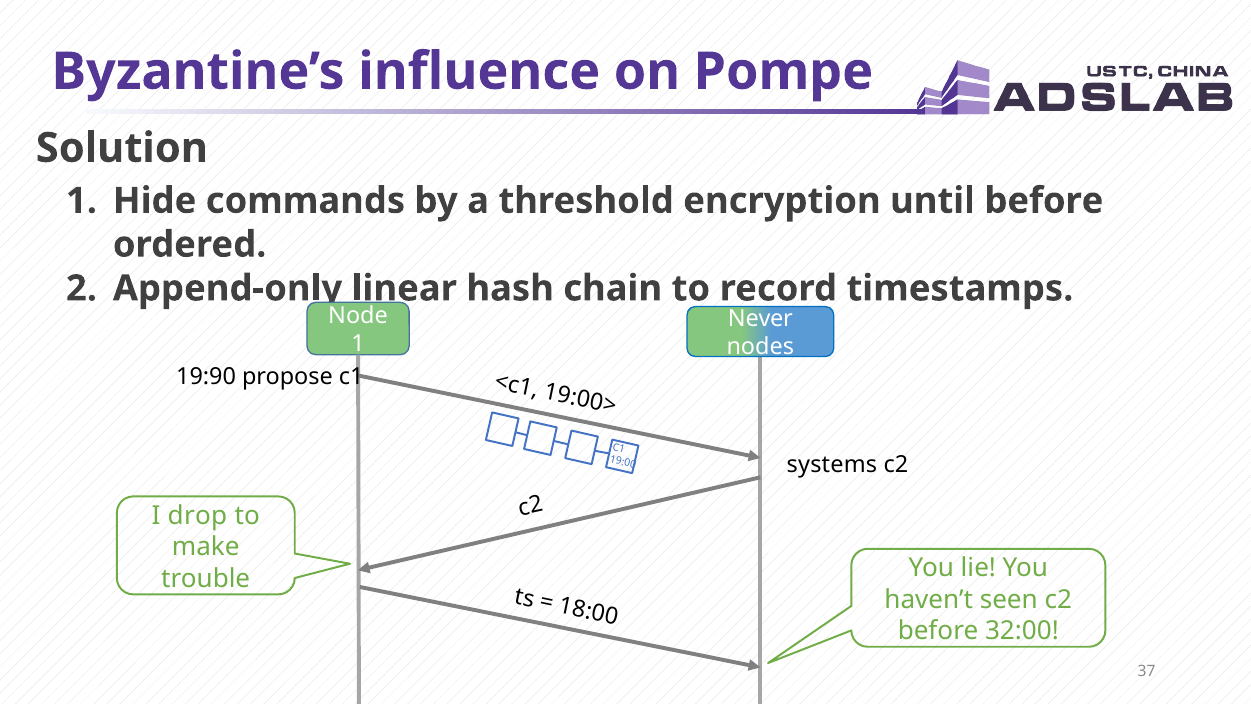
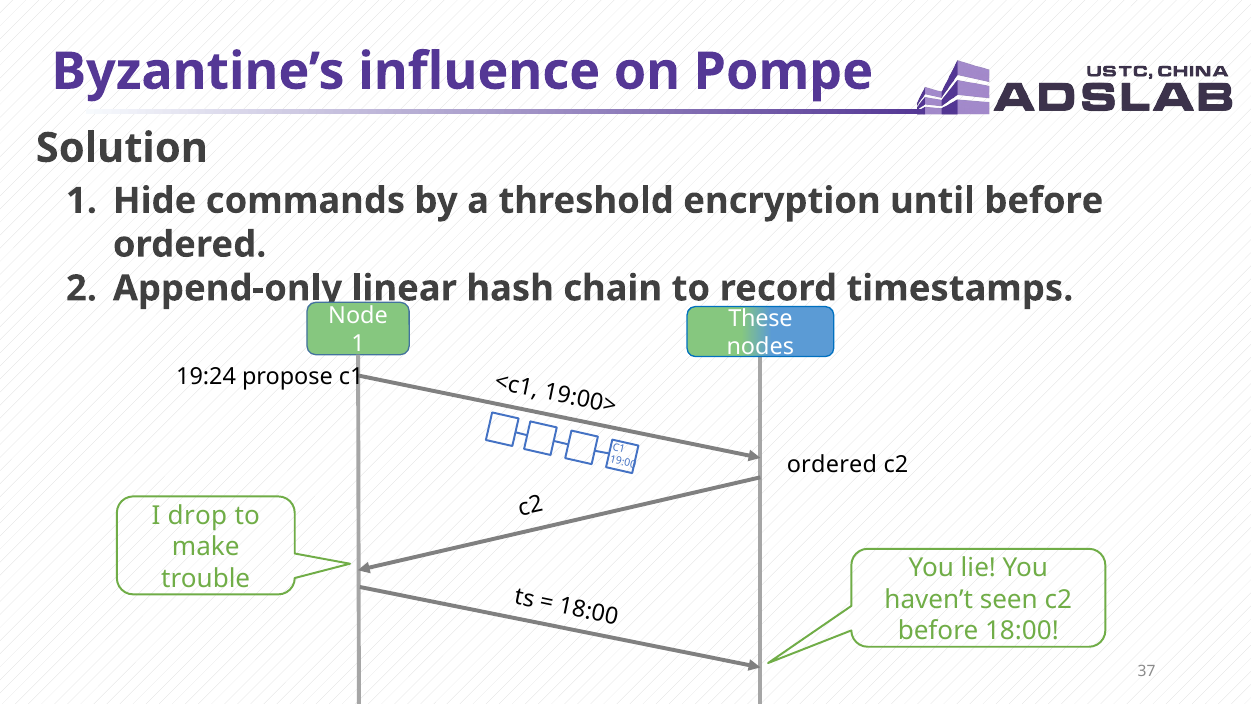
Never: Never -> These (760, 319)
19:90: 19:90 -> 19:24 (206, 377)
19:00 systems: systems -> ordered (832, 464)
32:00: 32:00 -> 18:00 (1022, 631)
